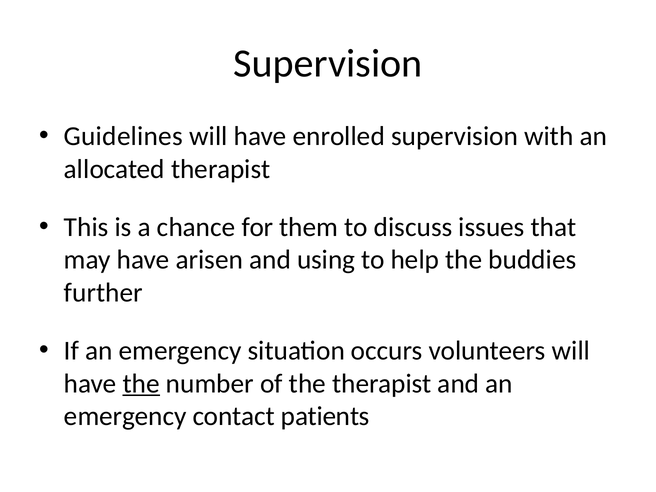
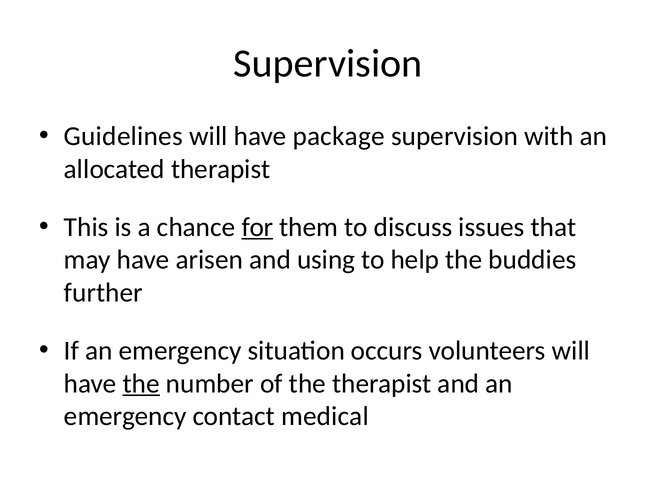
enrolled: enrolled -> package (339, 136)
for underline: none -> present (257, 227)
patients: patients -> medical (325, 416)
